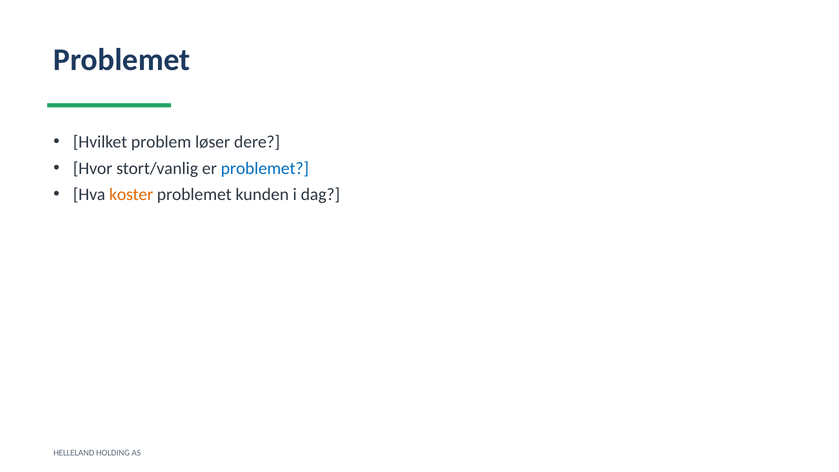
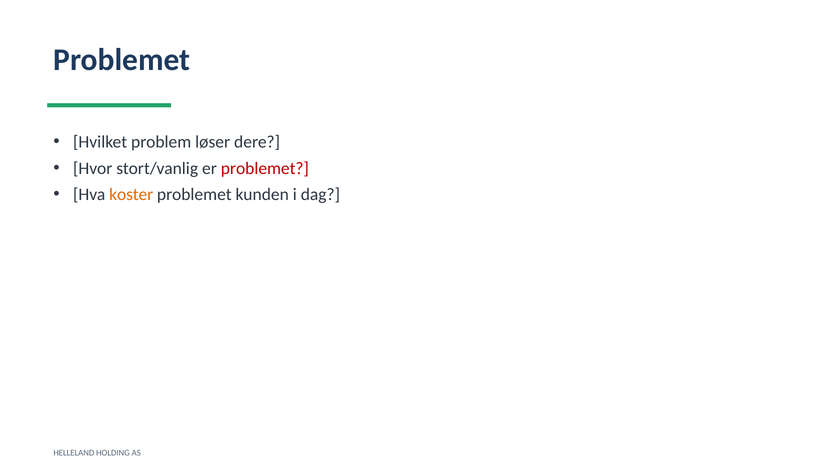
problemet colour: blue -> red (265, 168)
